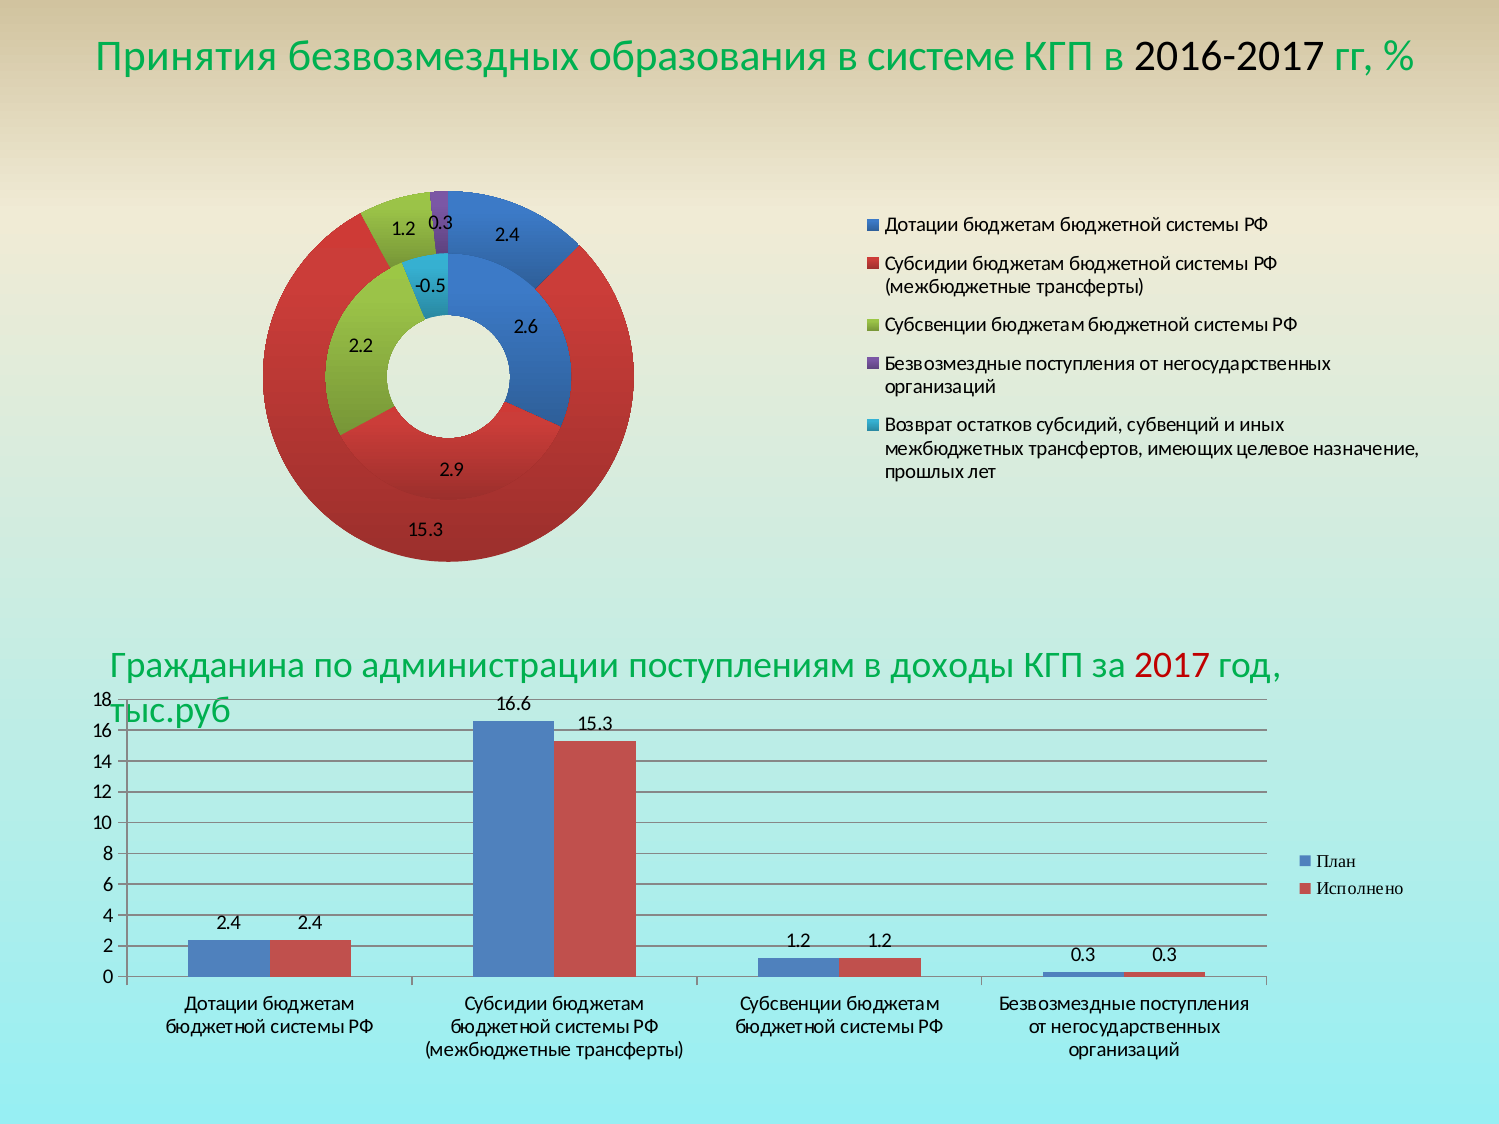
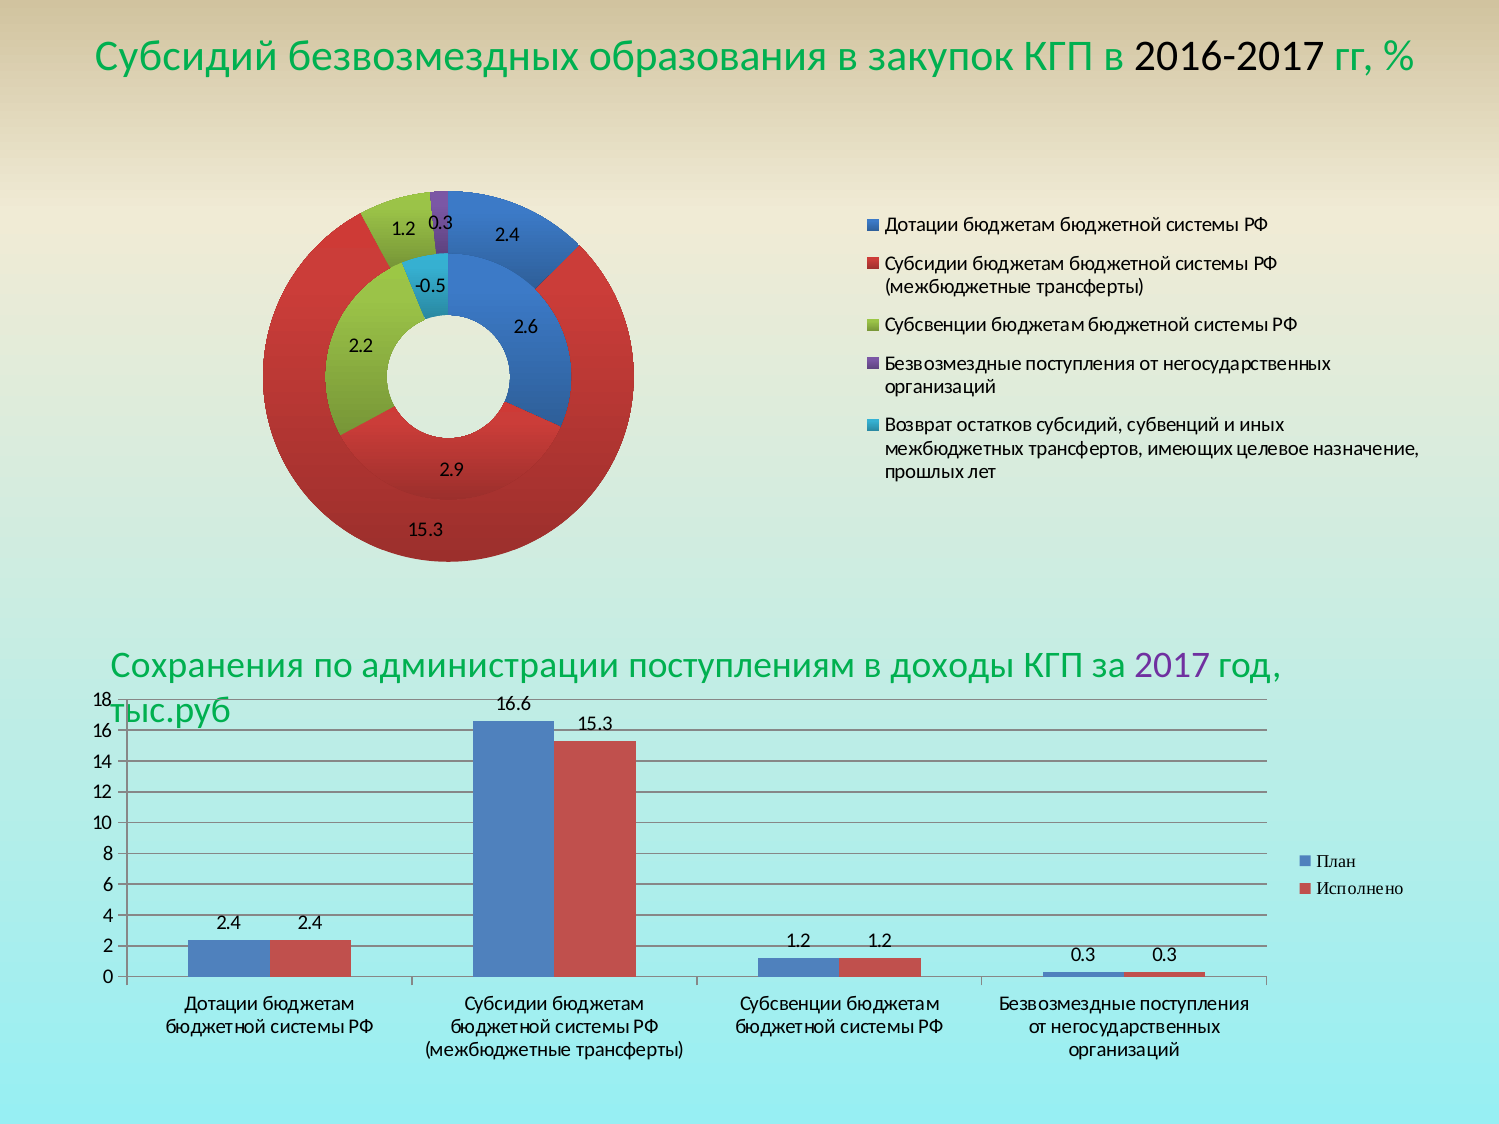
Принятия: Принятия -> Субсидий (186, 56)
системе: системе -> закупок (941, 56)
Гражданина: Гражданина -> Сохранения (207, 665)
2017 colour: red -> purple (1172, 665)
